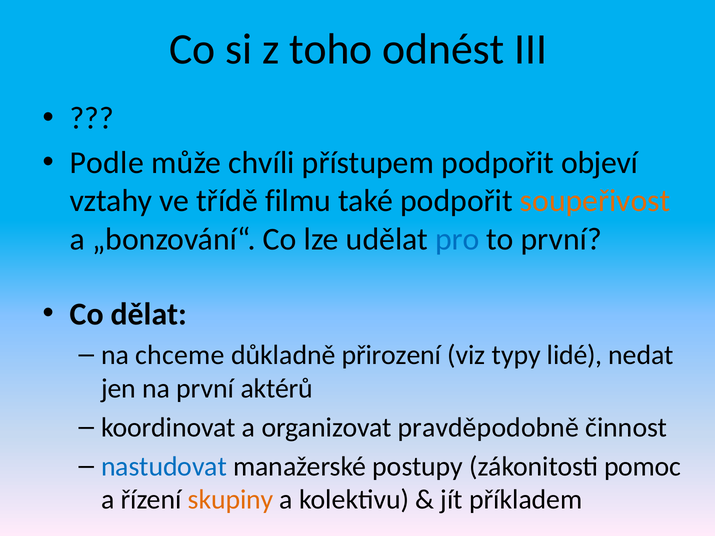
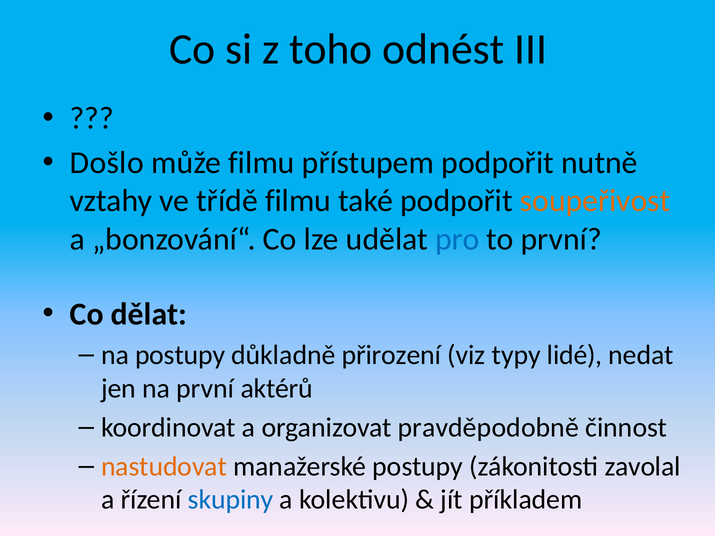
Podle: Podle -> Došlo (107, 163)
může chvíli: chvíli -> filmu (261, 163)
objeví: objeví -> nutně (599, 163)
na chceme: chceme -> postupy (180, 355)
nastudovat colour: blue -> orange (164, 467)
pomoc: pomoc -> zavolal (643, 467)
skupiny colour: orange -> blue (231, 500)
